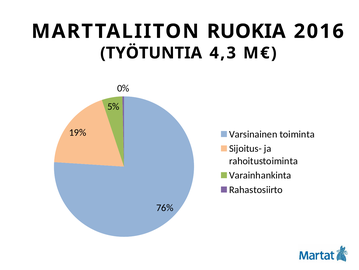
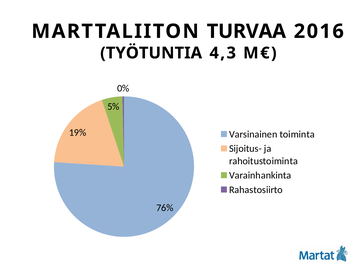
RUOKIA: RUOKIA -> TURVAA (246, 31)
